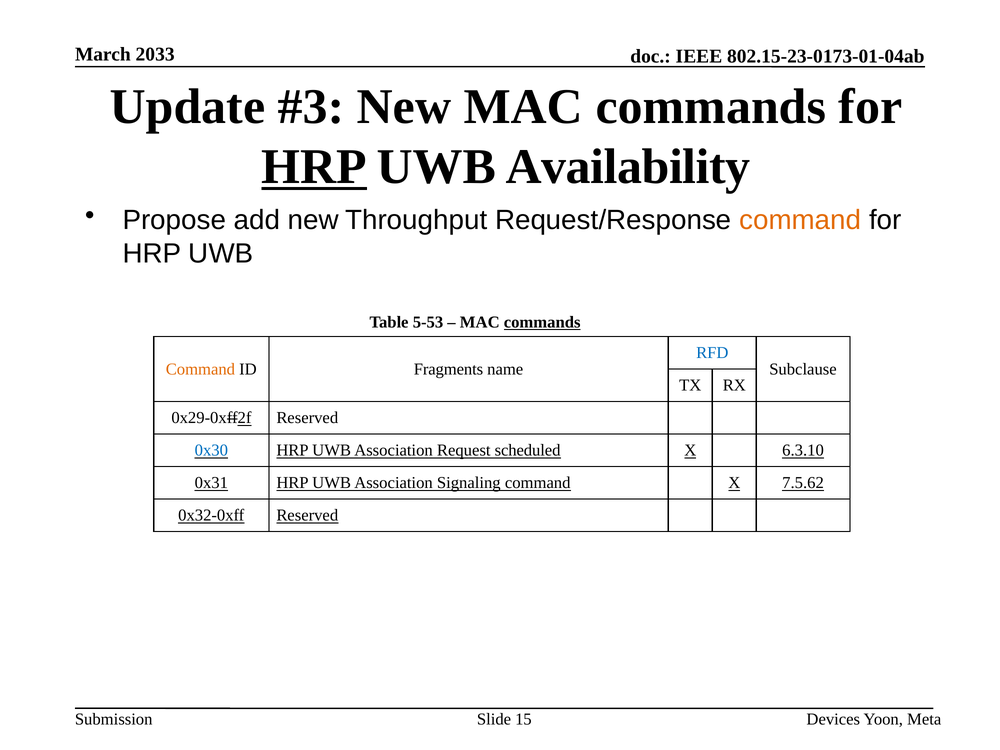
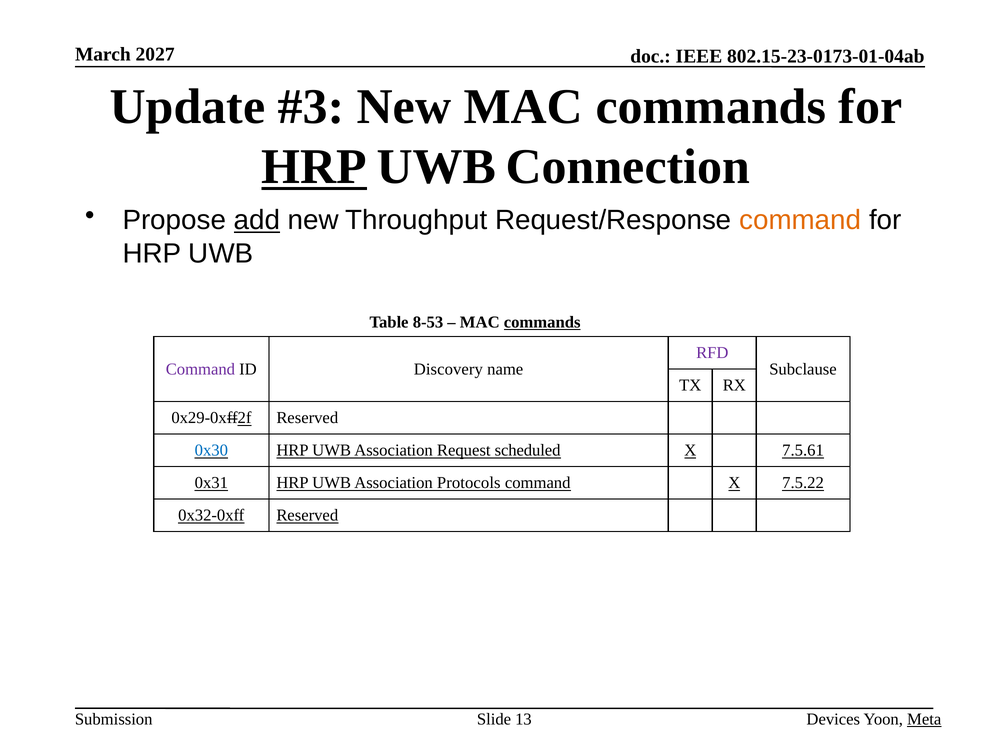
2033: 2033 -> 2027 (155, 55)
Availability: Availability -> Connection (628, 167)
add underline: none -> present (257, 220)
5-53: 5-53 -> 8-53 (428, 322)
RFD colour: blue -> purple (712, 353)
Command colour: orange -> purple (200, 369)
Fragments: Fragments -> Discovery (448, 369)
6.3.10: 6.3.10 -> 7.5.61 (803, 450)
Signaling: Signaling -> Protocols (469, 483)
7.5.62: 7.5.62 -> 7.5.22 (803, 483)
Meta underline: none -> present (924, 719)
15: 15 -> 13 (523, 719)
